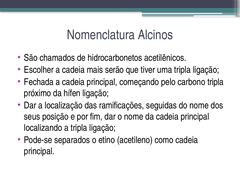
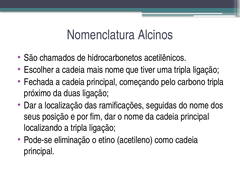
mais serão: serão -> nome (114, 70)
hífen: hífen -> duas (72, 93)
separados: separados -> eliminação (72, 140)
